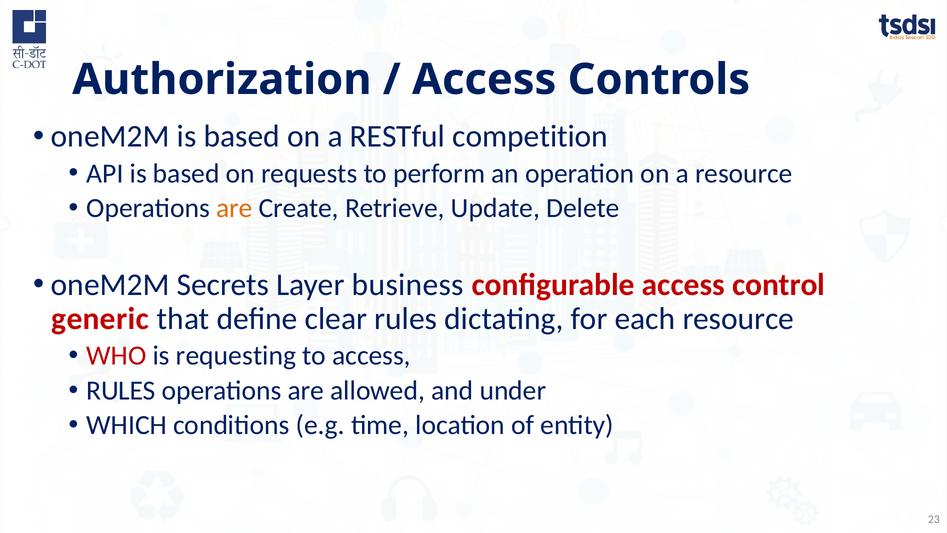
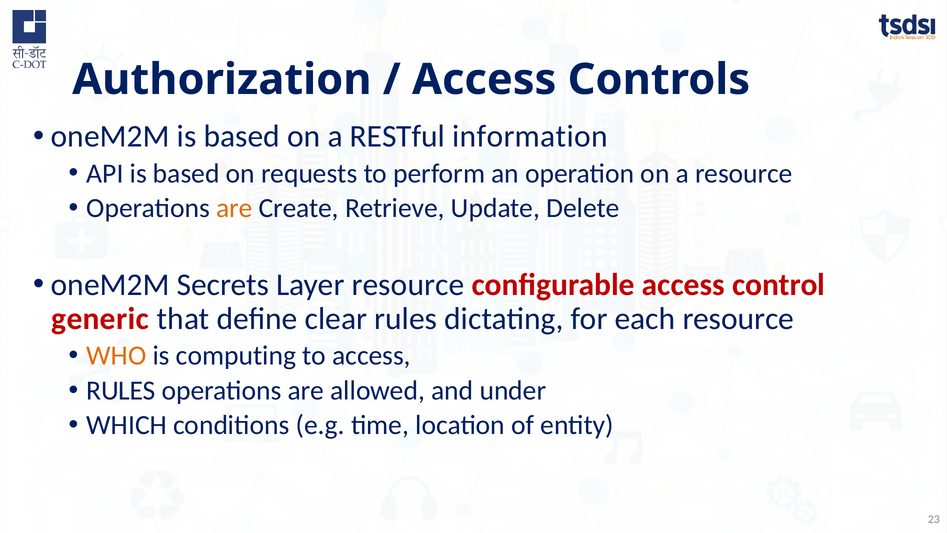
competition: competition -> information (530, 136)
Layer business: business -> resource (408, 285)
WHO colour: red -> orange (116, 356)
requesting: requesting -> computing (236, 356)
